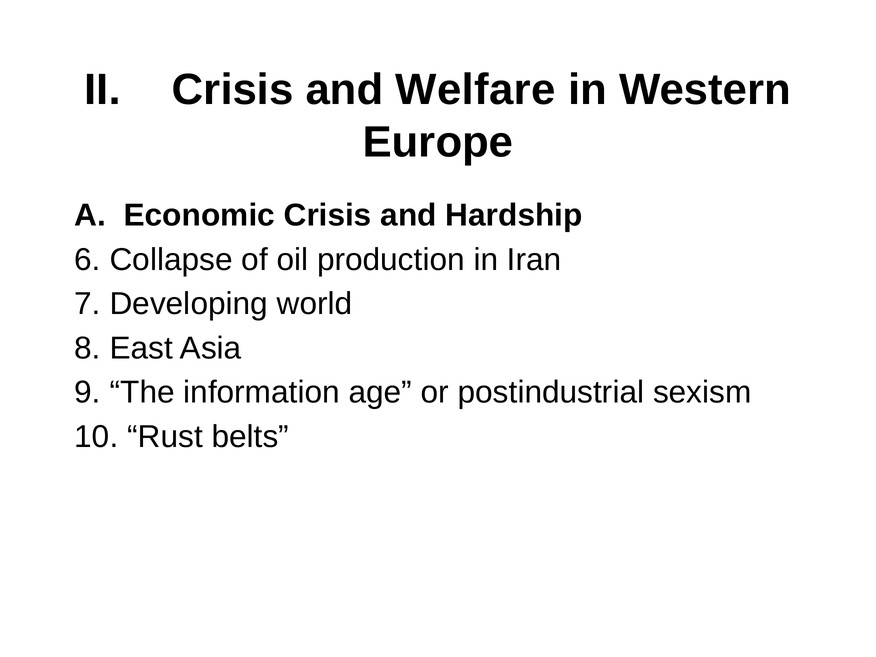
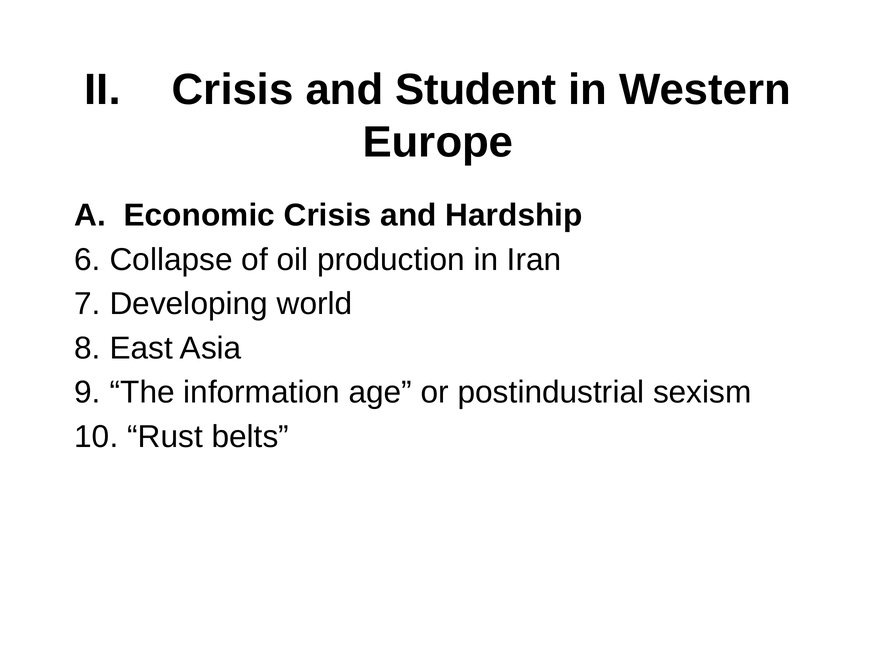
Welfare: Welfare -> Student (476, 90)
